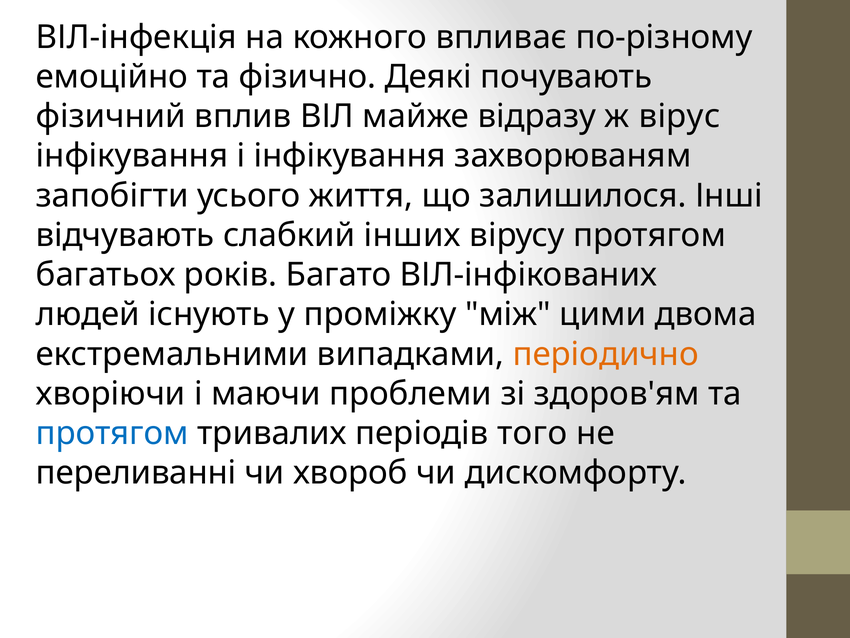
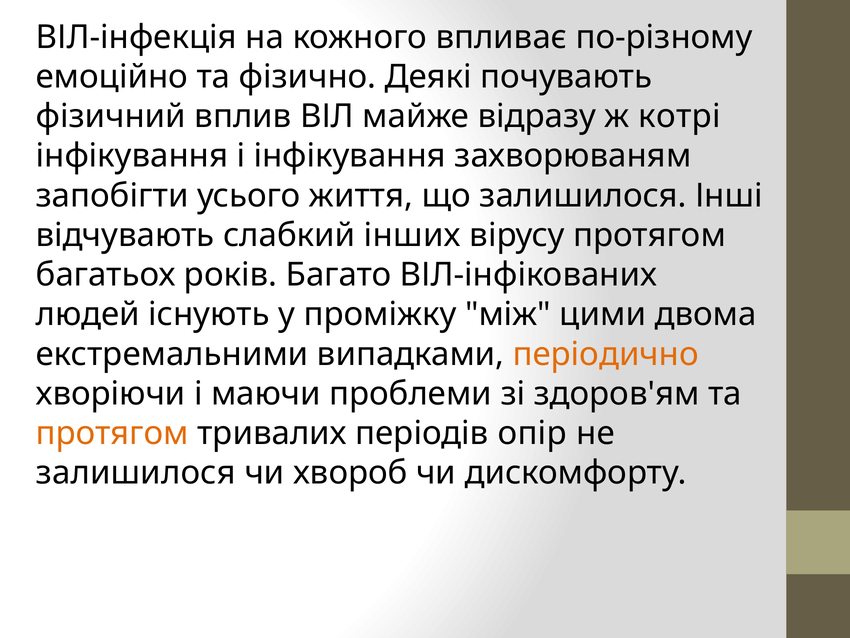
вірус: вірус -> котрі (679, 116)
протягом colour: blue -> orange (112, 433)
того: того -> опір (532, 433)
переливанні: переливанні -> залишилося (136, 473)
